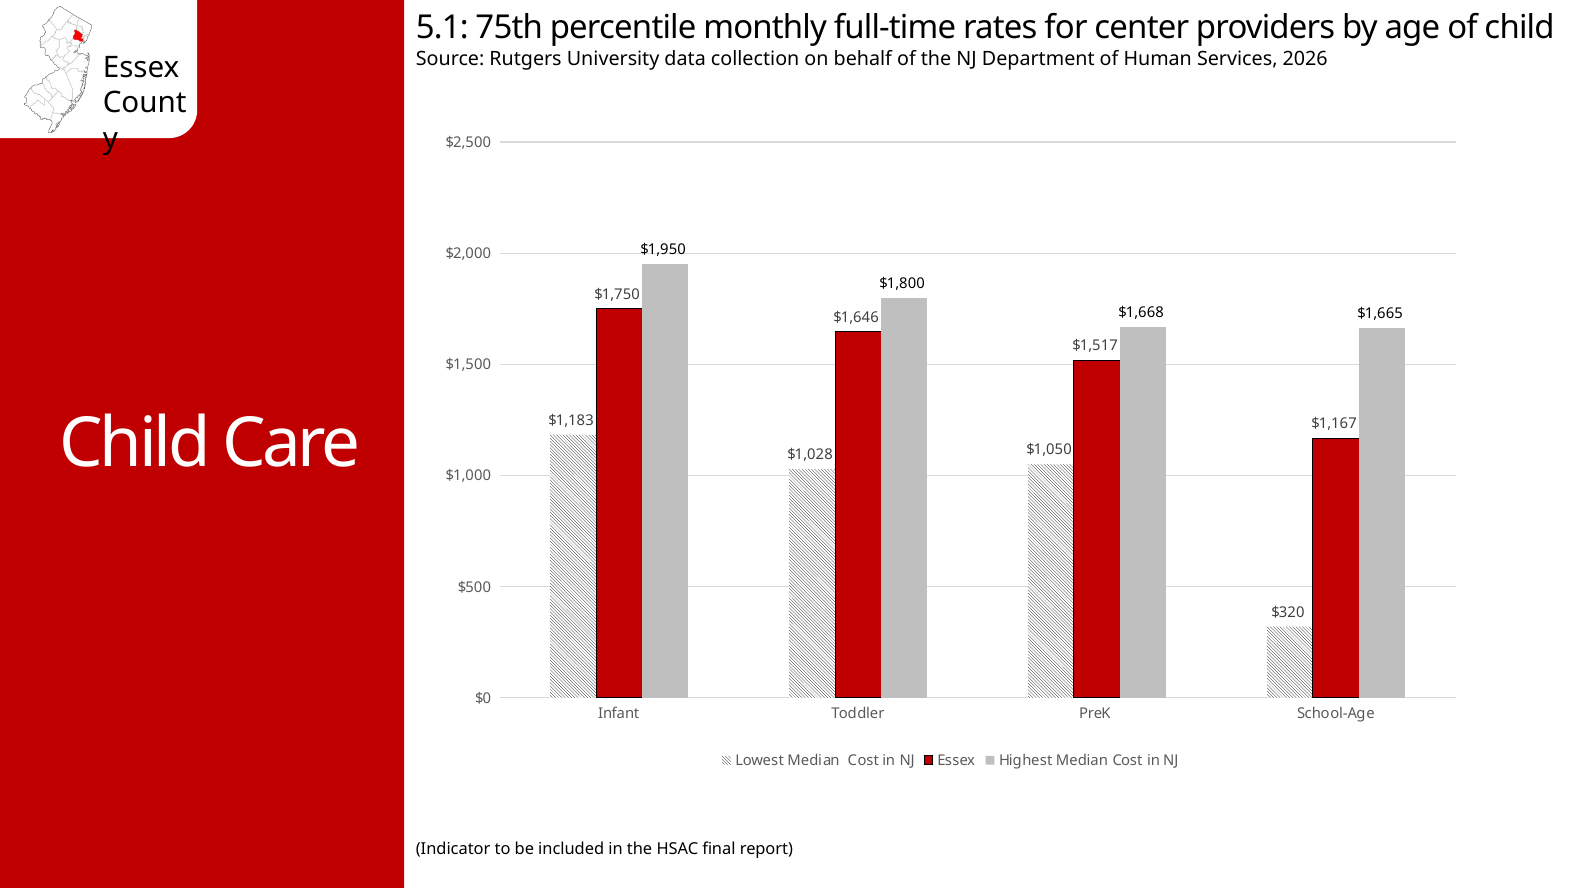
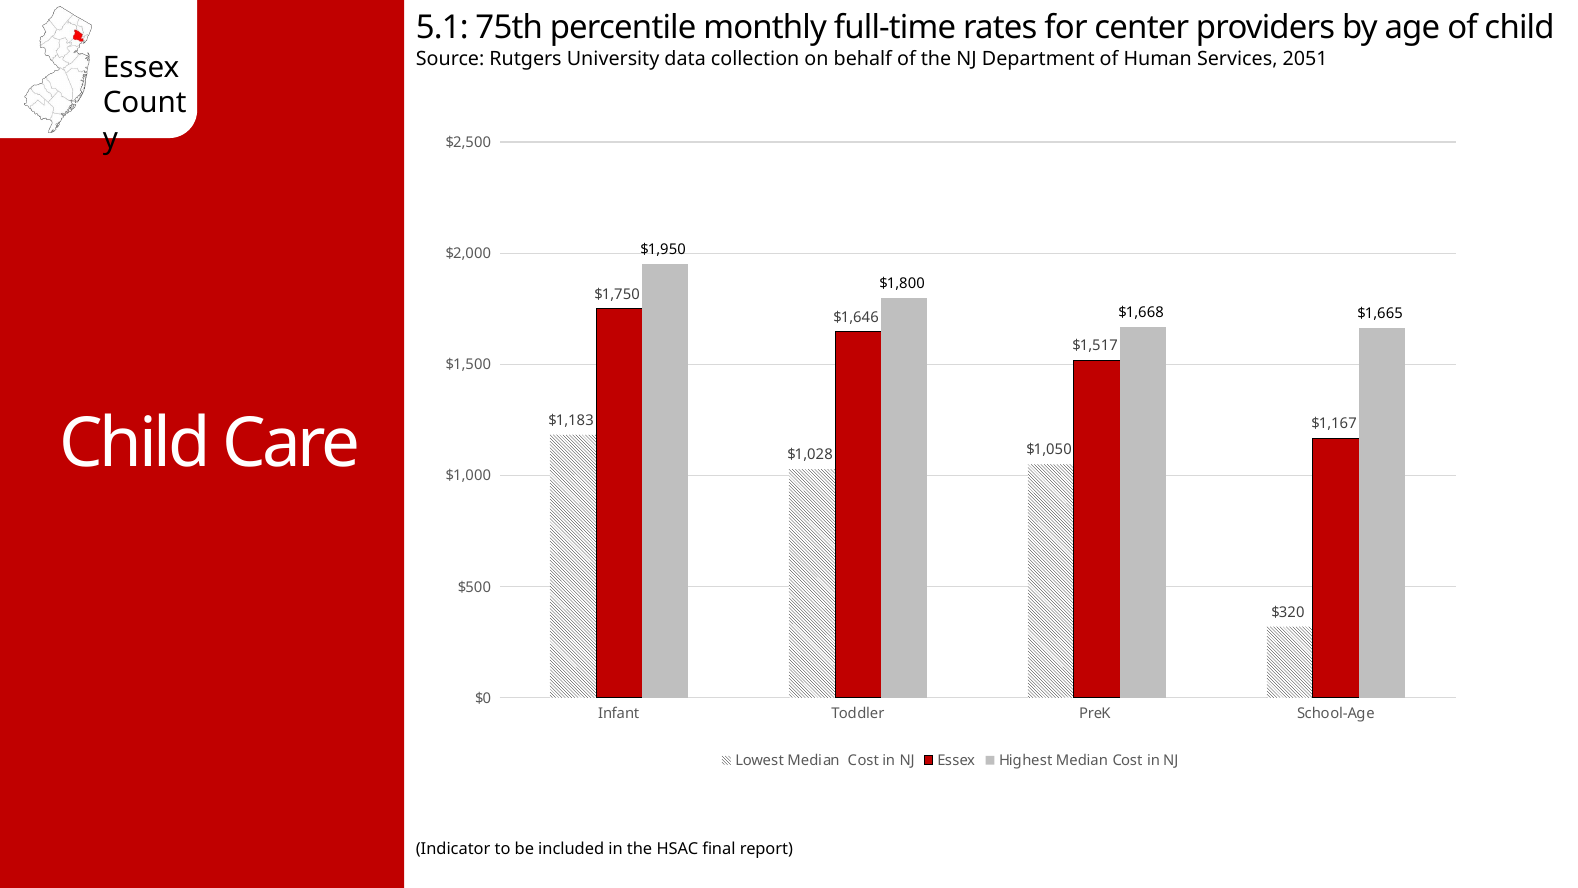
2026: 2026 -> 2051 (1305, 59)
